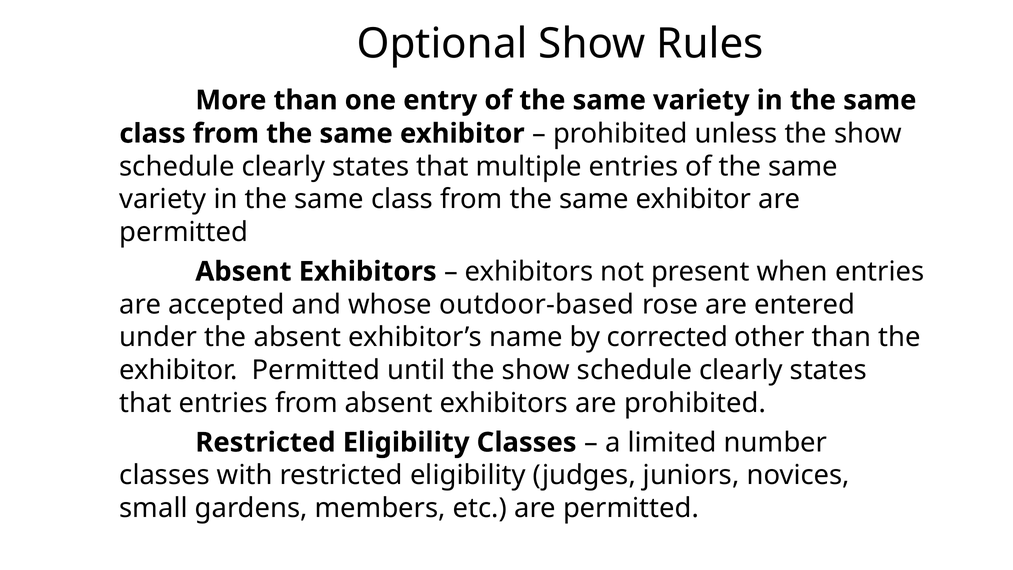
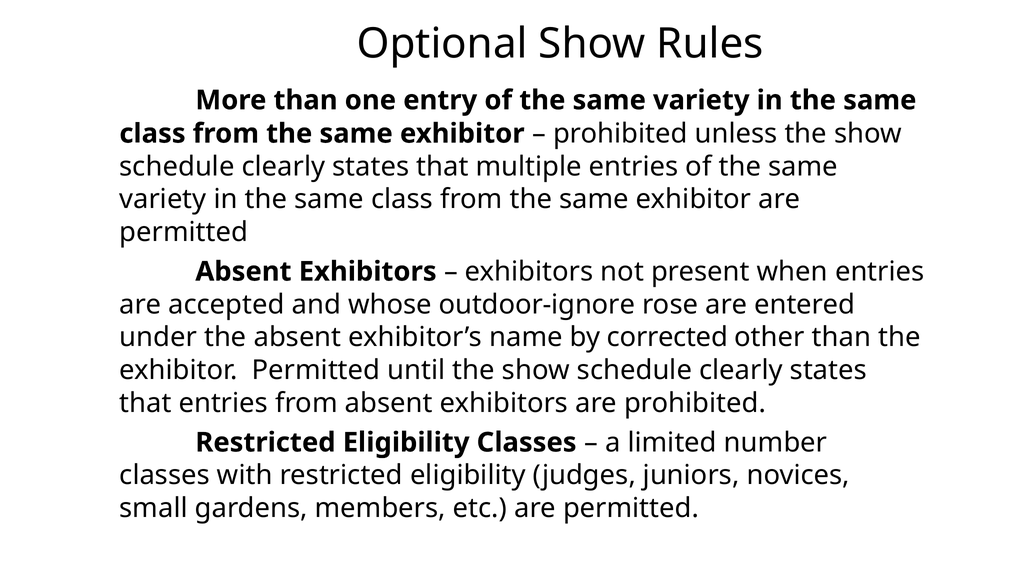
outdoor-based: outdoor-based -> outdoor-ignore (537, 304)
